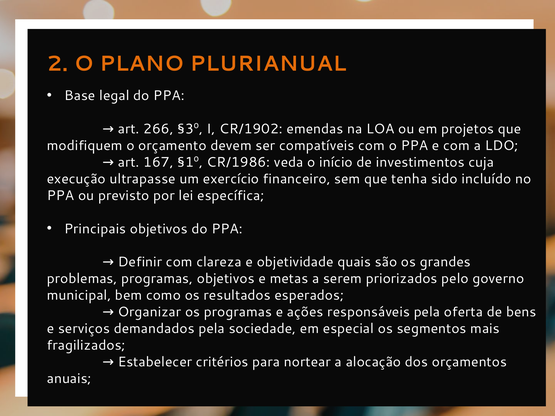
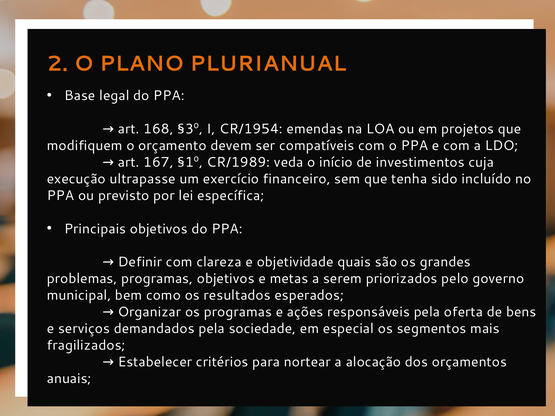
266: 266 -> 168 (158, 129)
CR/1902: CR/1902 -> CR/1954 (251, 129)
CR/1986: CR/1986 -> CR/1989 (238, 162)
